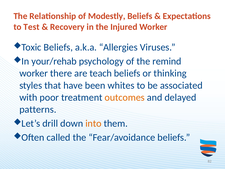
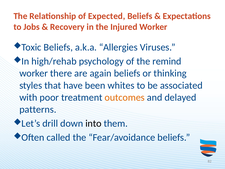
Modestly: Modestly -> Expected (107, 16)
Test: Test -> Jobs (32, 27)
your/rehab: your/rehab -> high/rehab (54, 61)
teach: teach -> again (101, 73)
into colour: orange -> black (93, 123)
